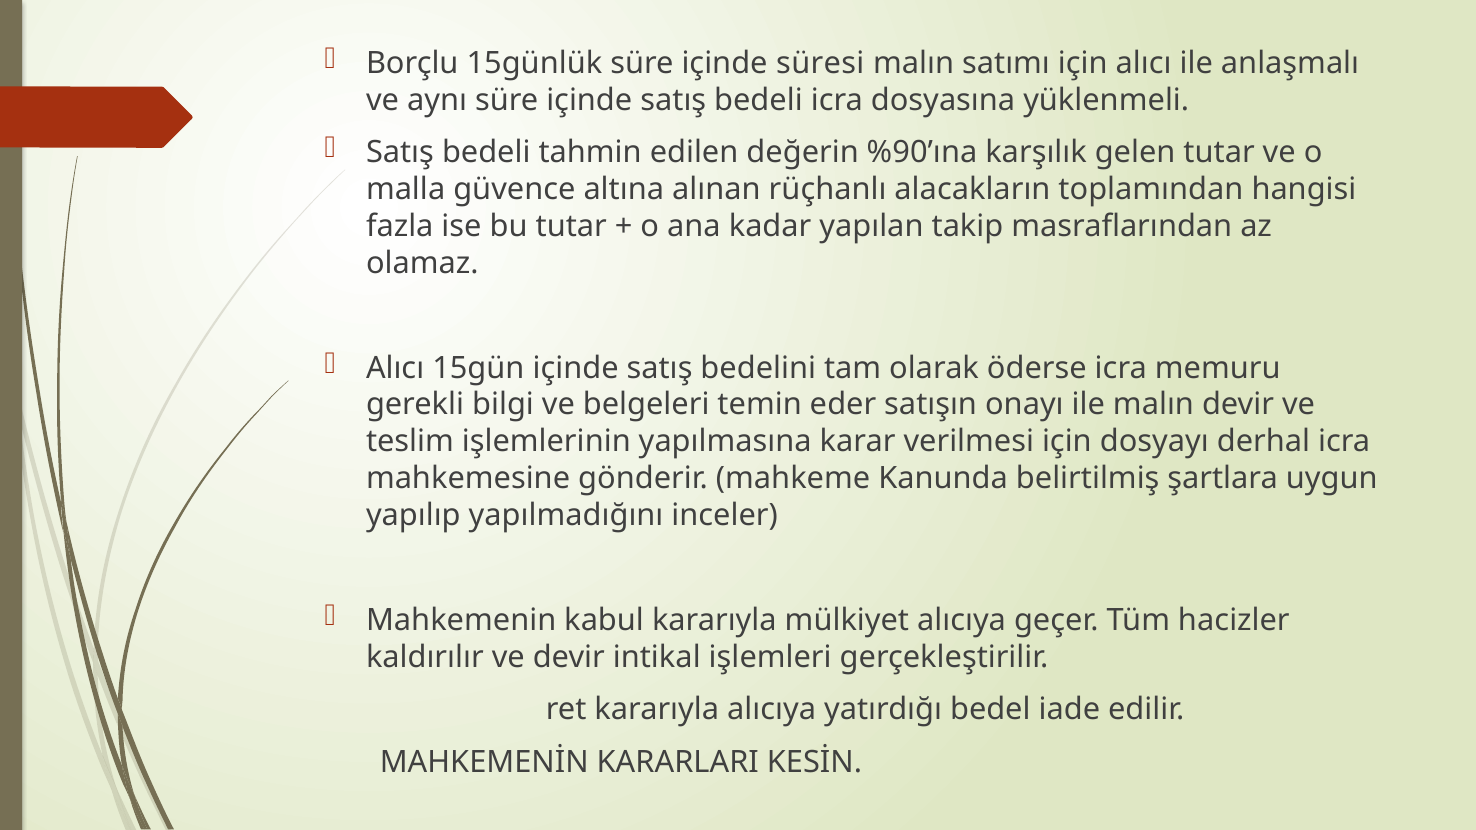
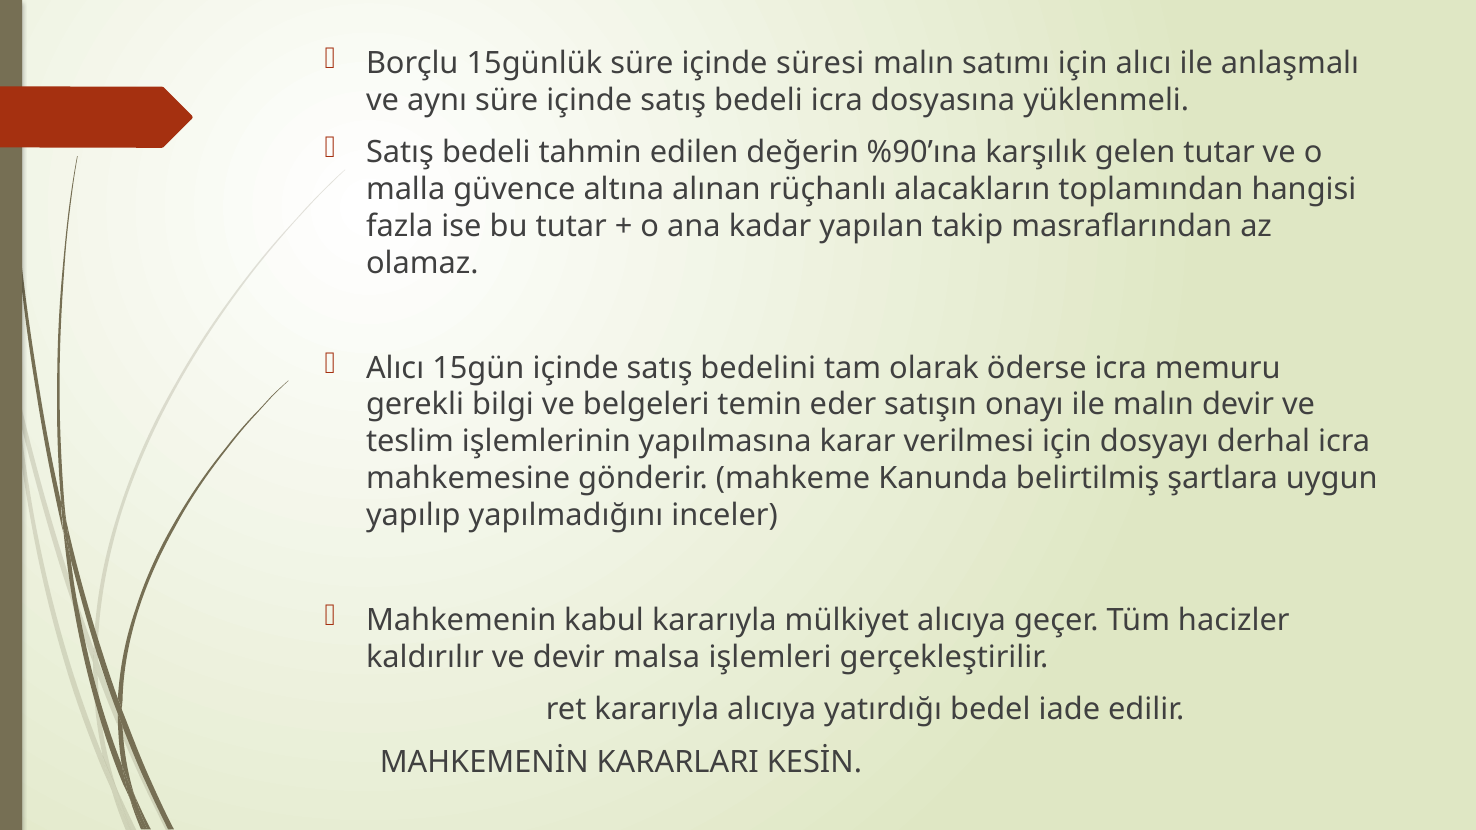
intikal: intikal -> malsa (657, 657)
